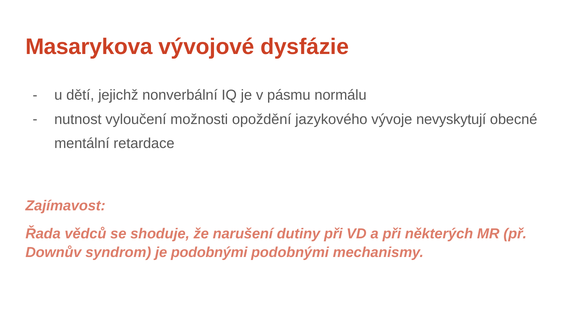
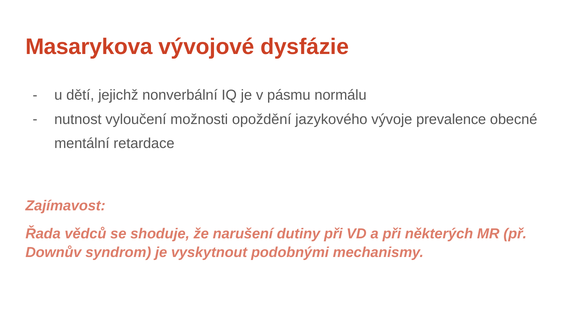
nevyskytují: nevyskytují -> prevalence (451, 119)
je podobnými: podobnými -> vyskytnout (209, 252)
